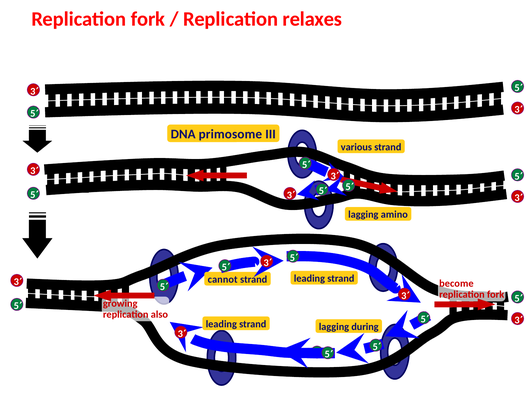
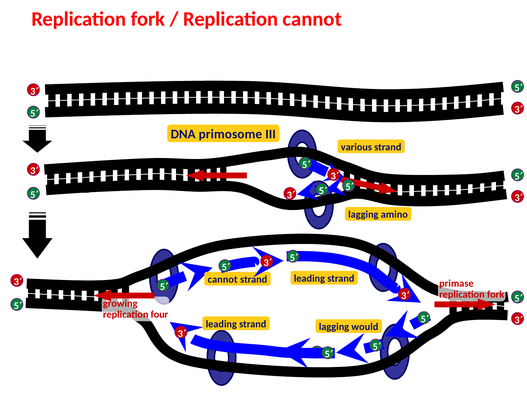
Replication relaxes: relaxes -> cannot (312, 19)
become: become -> primase (456, 284)
also: also -> four (159, 315)
during: during -> would (365, 327)
